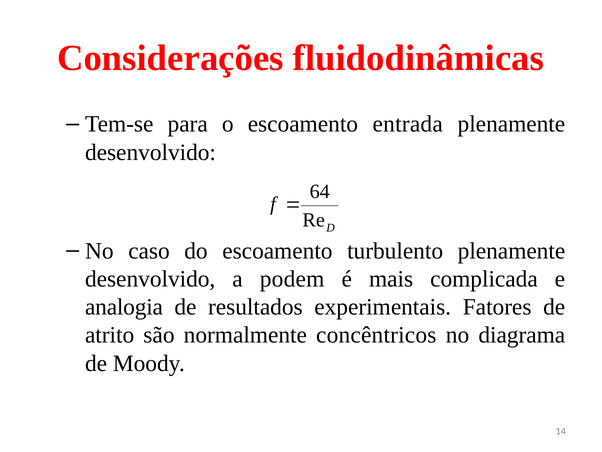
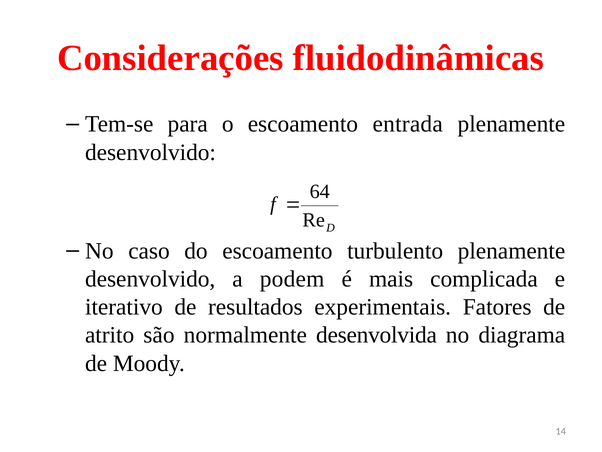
analogia: analogia -> iterativo (124, 307)
concêntricos: concêntricos -> desenvolvida (376, 335)
